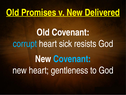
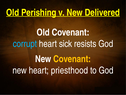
Promises: Promises -> Perishing (39, 13)
Covenant colour: light blue -> yellow (72, 59)
gentleness: gentleness -> priesthood (69, 70)
